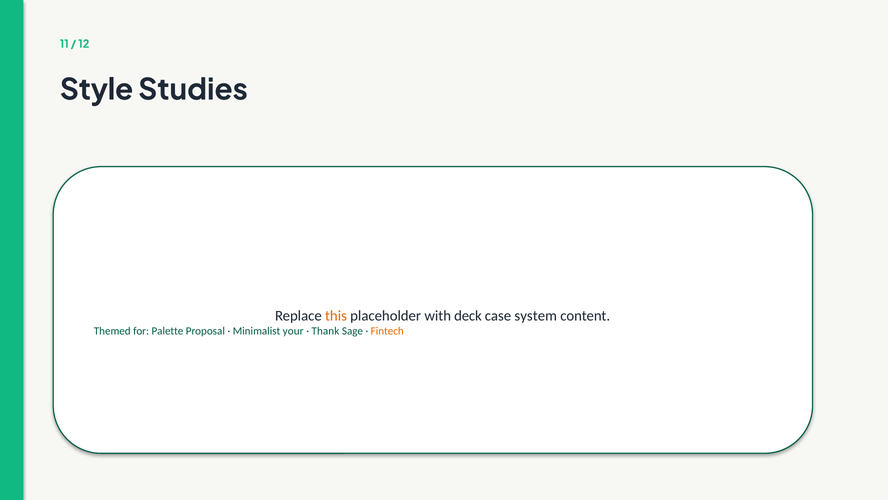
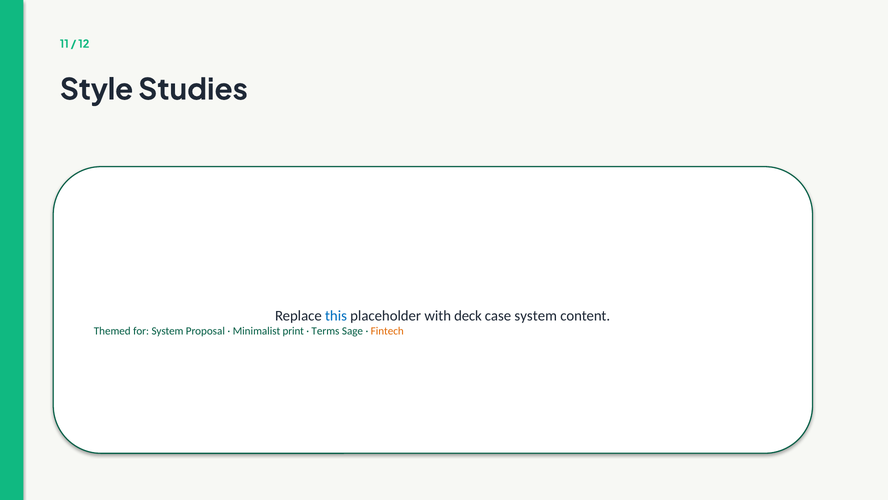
this colour: orange -> blue (336, 316)
for Palette: Palette -> System (167, 331)
your: your -> print (293, 331)
Thank: Thank -> Terms (325, 331)
